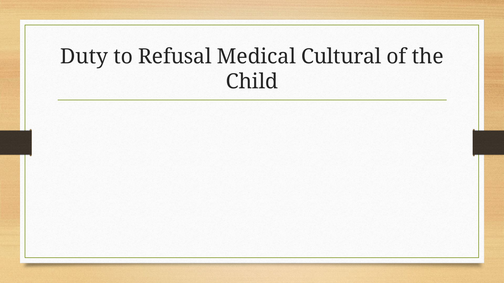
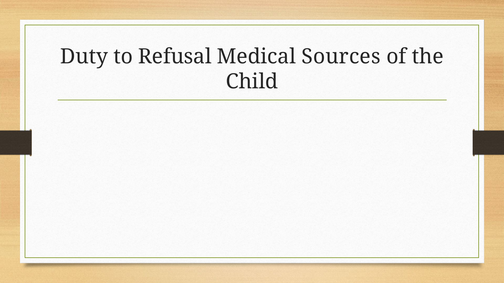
Cultural: Cultural -> Sources (341, 57)
